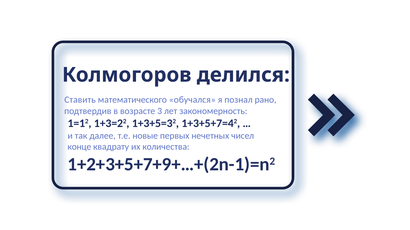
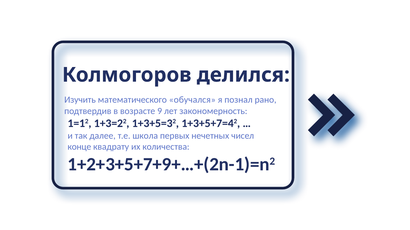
Ставить: Ставить -> Изучить (80, 100)
3: 3 -> 9 (160, 111)
новые: новые -> школа (145, 136)
